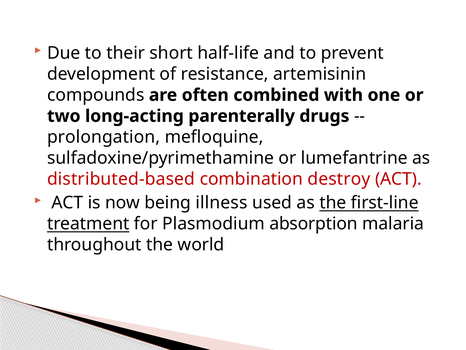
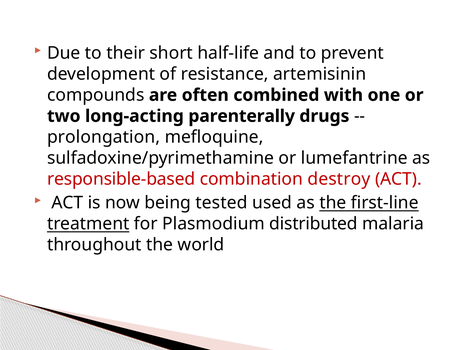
distributed-based: distributed-based -> responsible-based (121, 179)
illness: illness -> tested (222, 202)
absorption: absorption -> distributed (314, 223)
